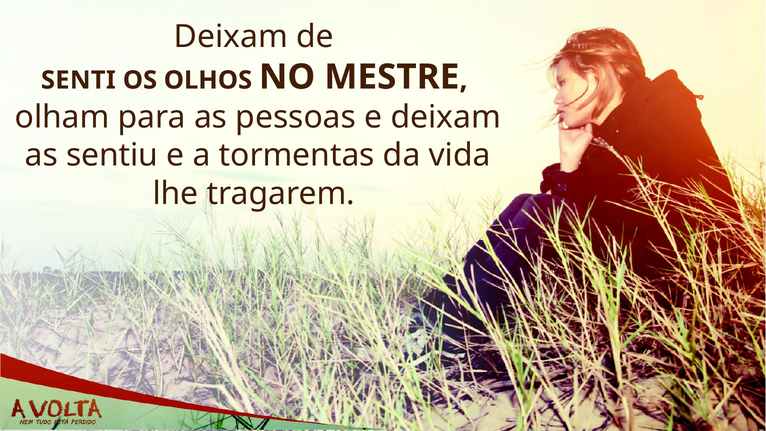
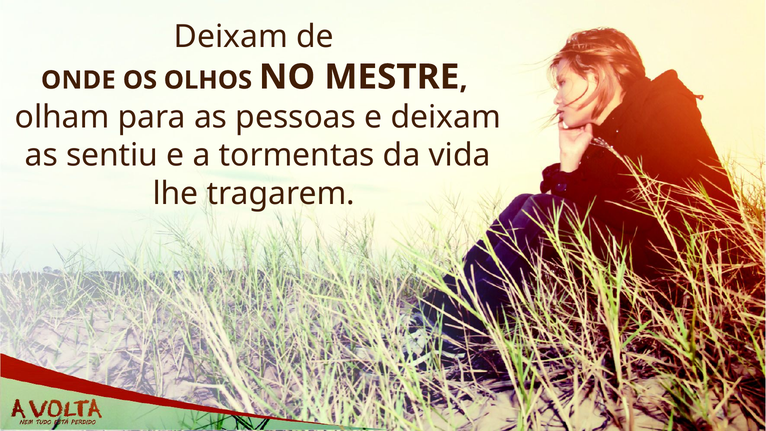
SENTI: SENTI -> ONDE (78, 80)
